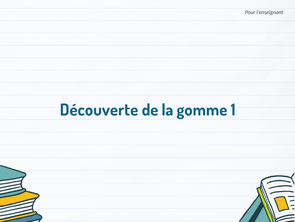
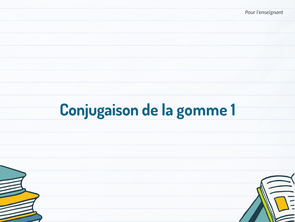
Découverte: Découverte -> Conjugaison (99, 110)
